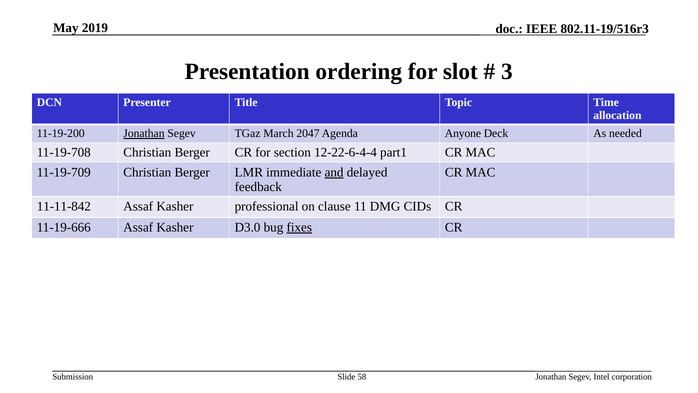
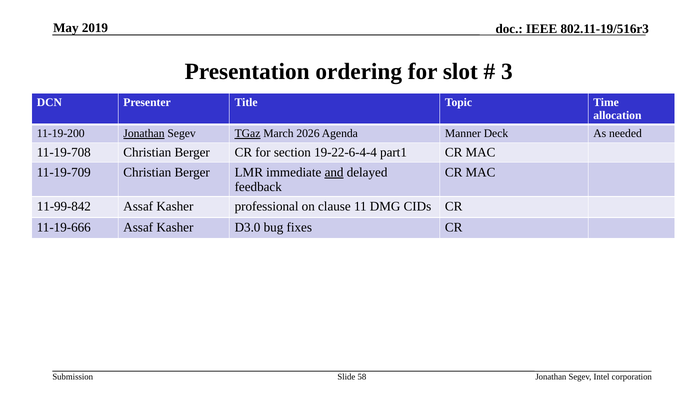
TGaz underline: none -> present (248, 133)
2047: 2047 -> 2026 (308, 133)
Anyone: Anyone -> Manner (463, 133)
12-22-6-4-4: 12-22-6-4-4 -> 19-22-6-4-4 (346, 152)
11-11-842: 11-11-842 -> 11-99-842 (64, 206)
fixes underline: present -> none (299, 227)
